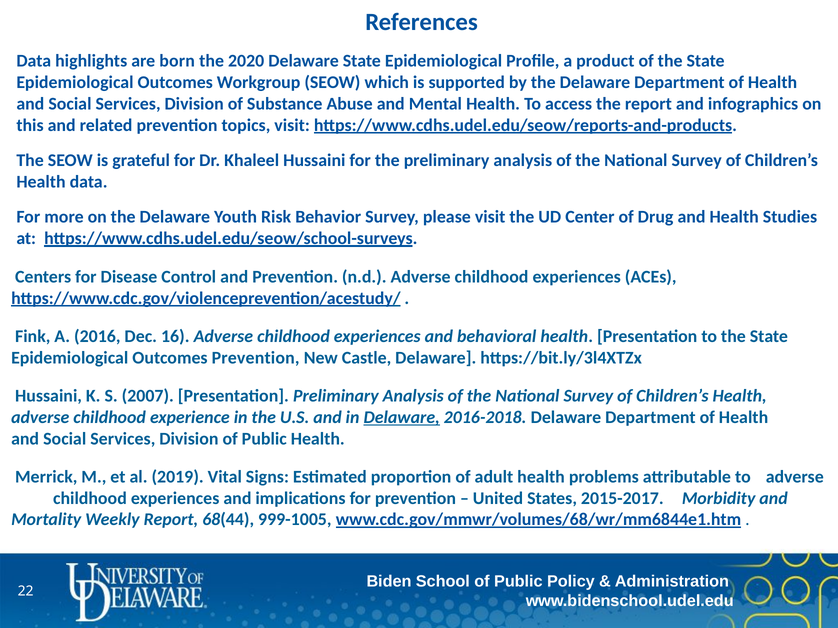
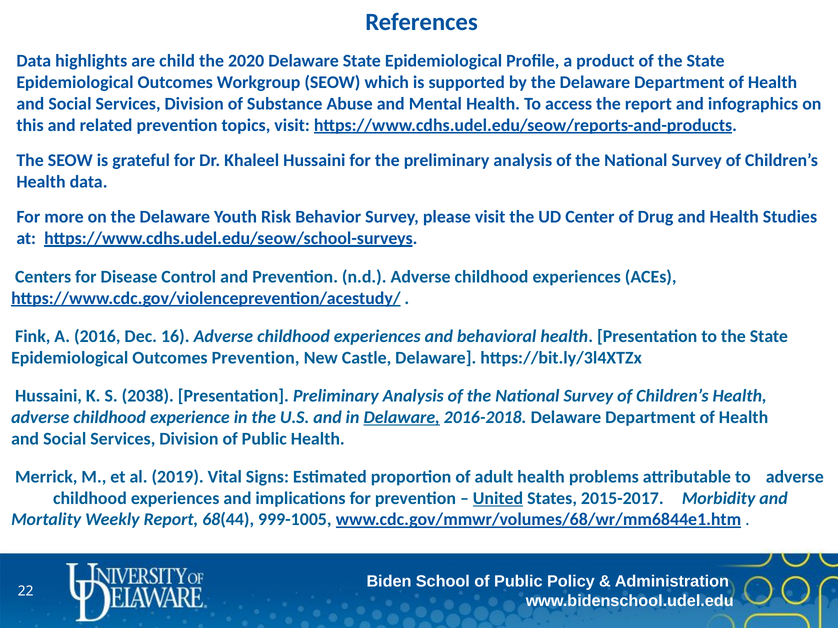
born: born -> child (177, 61)
2007: 2007 -> 2038 (148, 396)
United underline: none -> present (498, 499)
